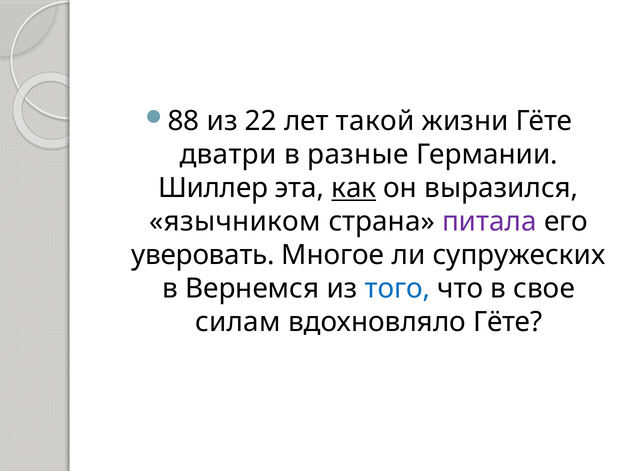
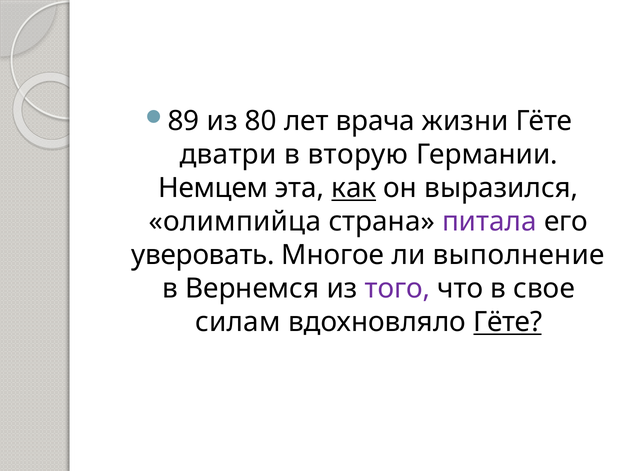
88: 88 -> 89 (184, 121)
22: 22 -> 80 (261, 121)
такой: такой -> врача (375, 121)
разные: разные -> вторую (358, 155)
Шиллер: Шиллер -> Немцем (213, 188)
язычником: язычником -> олимпийца (235, 222)
супружеских: супружеских -> выполнение (519, 255)
того colour: blue -> purple (397, 289)
Гёте underline: none -> present (508, 322)
